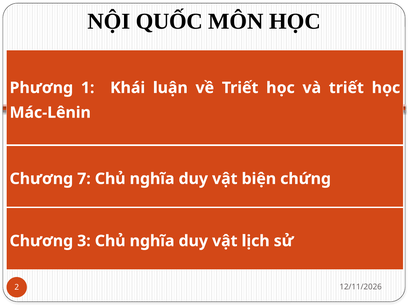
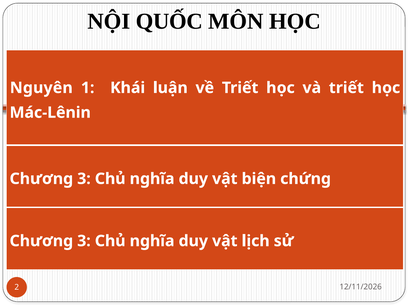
Phương: Phương -> Nguyên (41, 88)
7: 7 -> 3 (84, 179)
